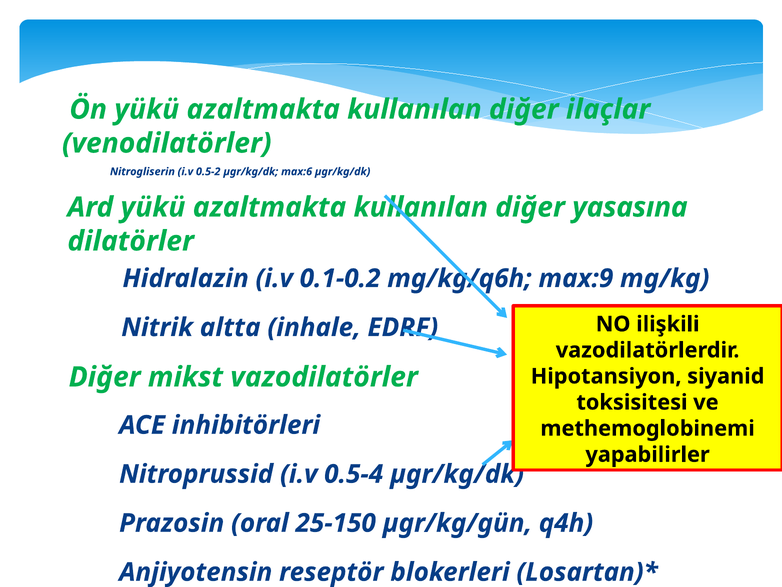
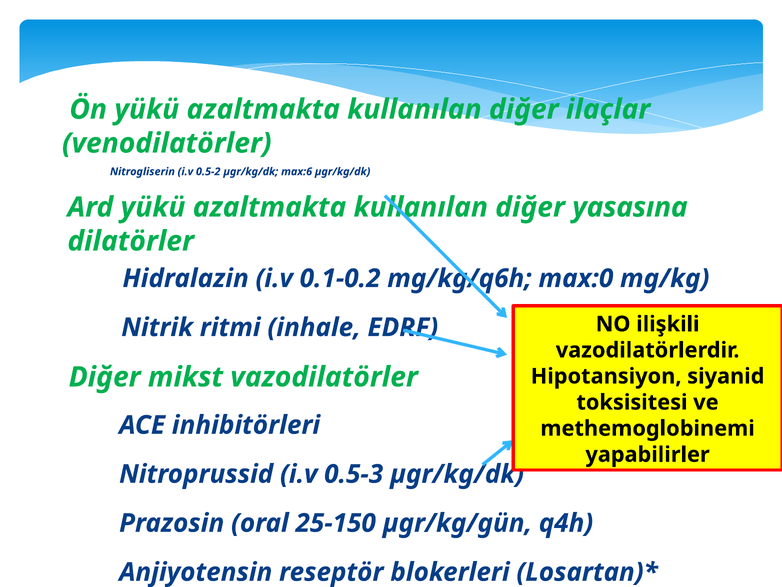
max:9: max:9 -> max:0 (576, 278)
altta: altta -> ritmi (230, 327)
0.5-4: 0.5-4 -> 0.5-3 (354, 474)
